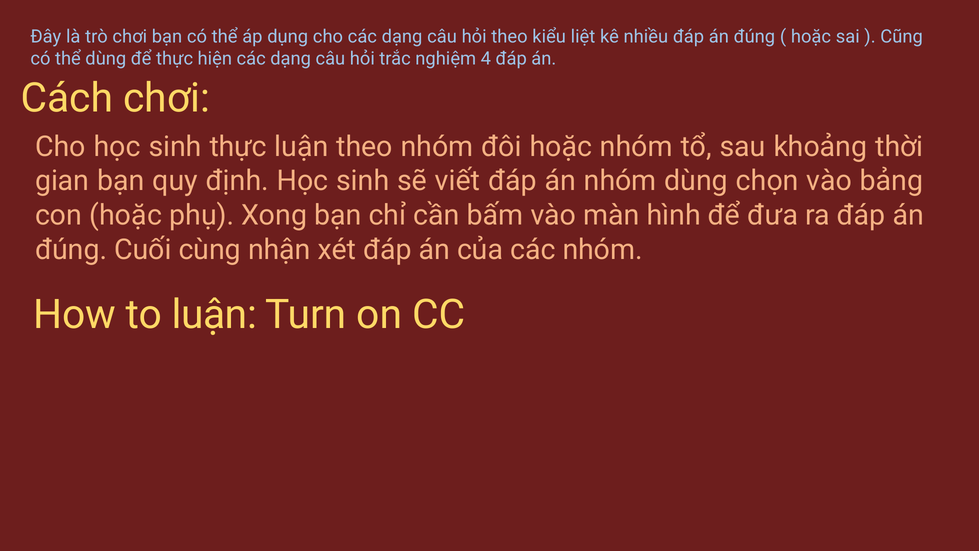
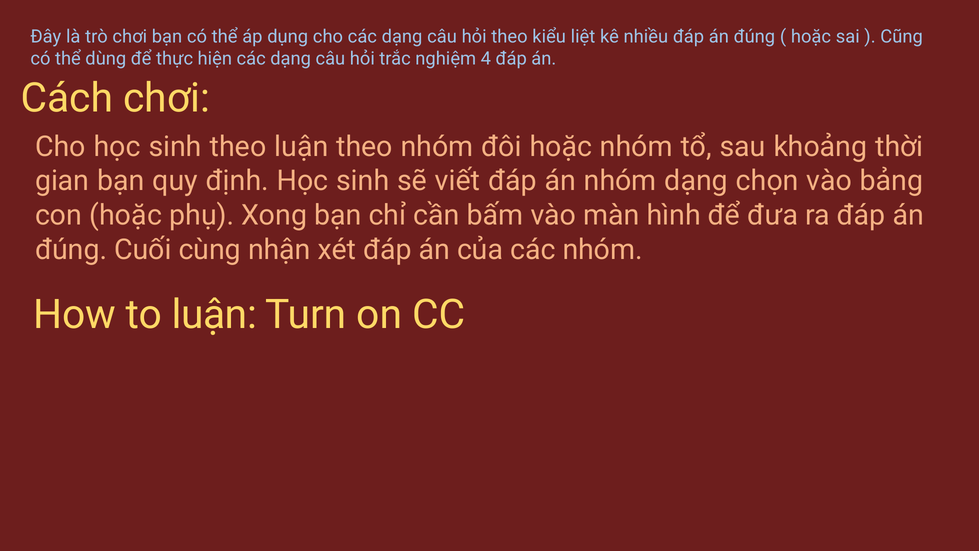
sinh thực: thực -> theo (238, 147)
nhóm dùng: dùng -> dạng (696, 181)
